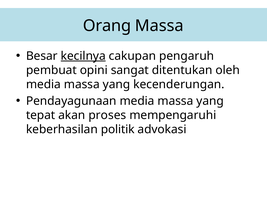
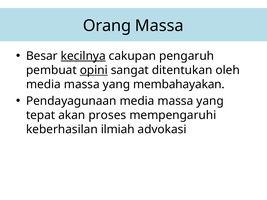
opini underline: none -> present (94, 70)
kecenderungan: kecenderungan -> membahayakan (179, 84)
politik: politik -> ilmiah (118, 130)
